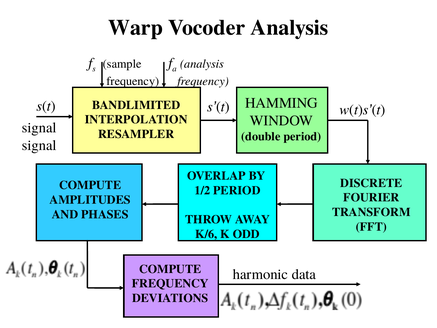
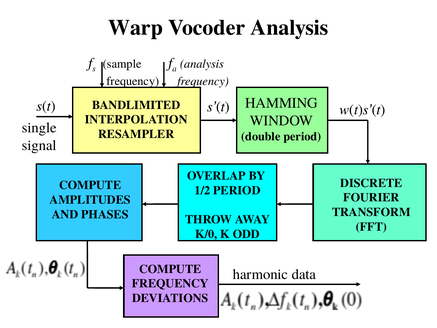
signal: signal -> single (39, 128)
K/6: K/6 -> K/0 (206, 234)
